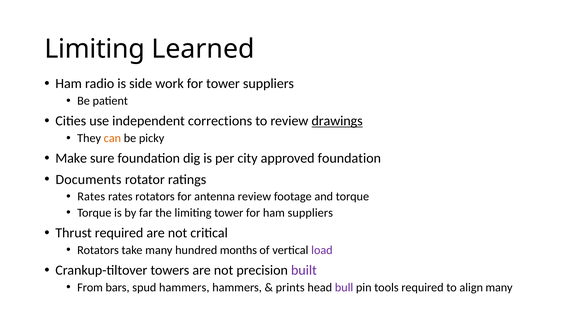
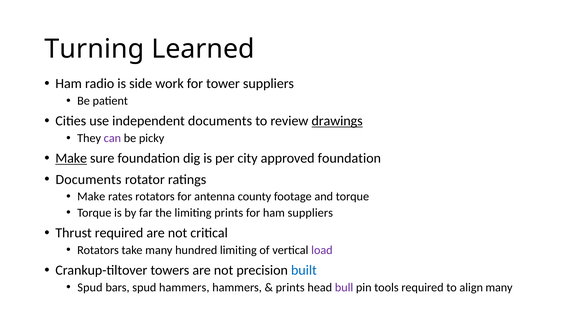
Limiting: Limiting -> Turning (94, 49)
independent corrections: corrections -> documents (220, 121)
can colour: orange -> purple (112, 138)
Make underline: none -> present (71, 158)
Rates: Rates -> Make (91, 197)
antenna review: review -> county (254, 197)
limiting tower: tower -> prints (229, 213)
hundred months: months -> limiting (238, 250)
built colour: purple -> blue (304, 270)
From: From -> Spud (90, 287)
